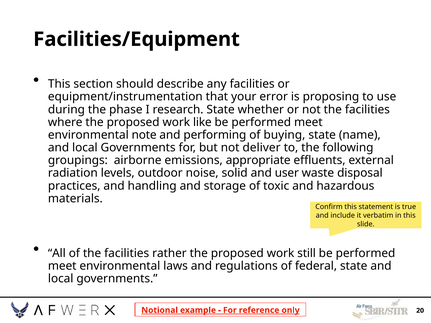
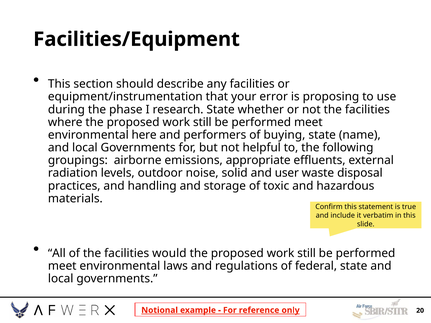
like: like -> still (202, 122)
note: note -> here (144, 135)
performing: performing -> performers (215, 135)
deliver: deliver -> helpful (262, 148)
rather: rather -> would (169, 253)
